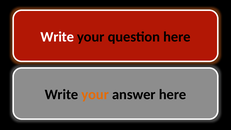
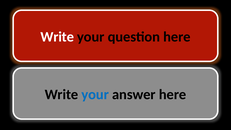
your colour: orange -> blue (95, 94)
